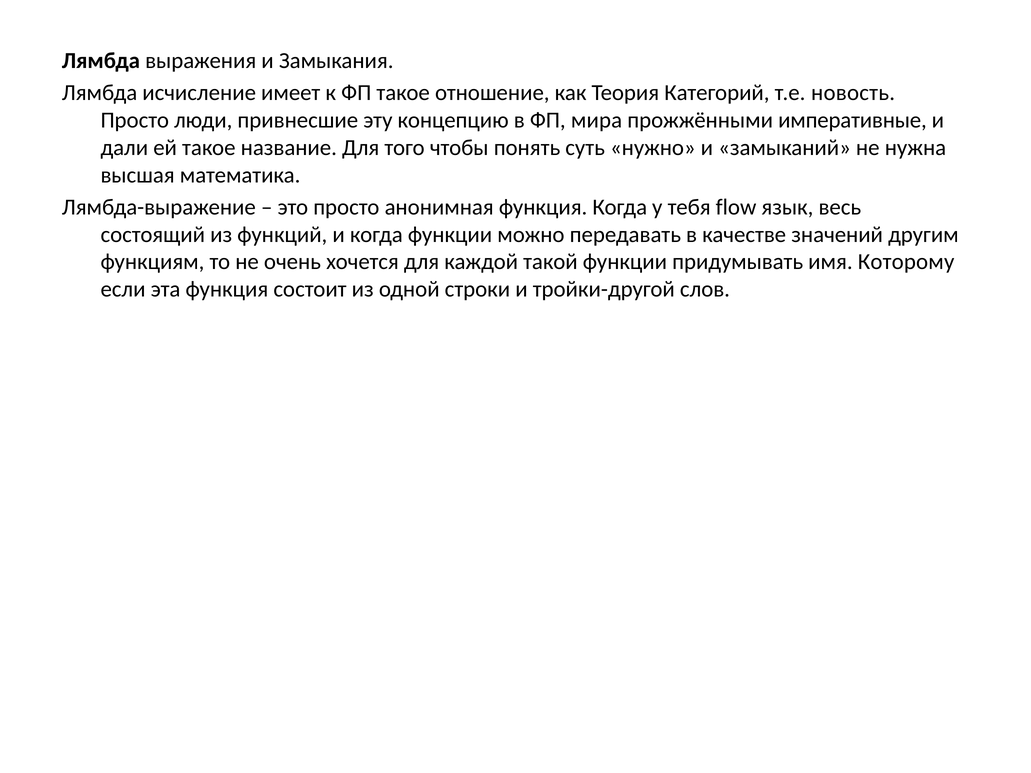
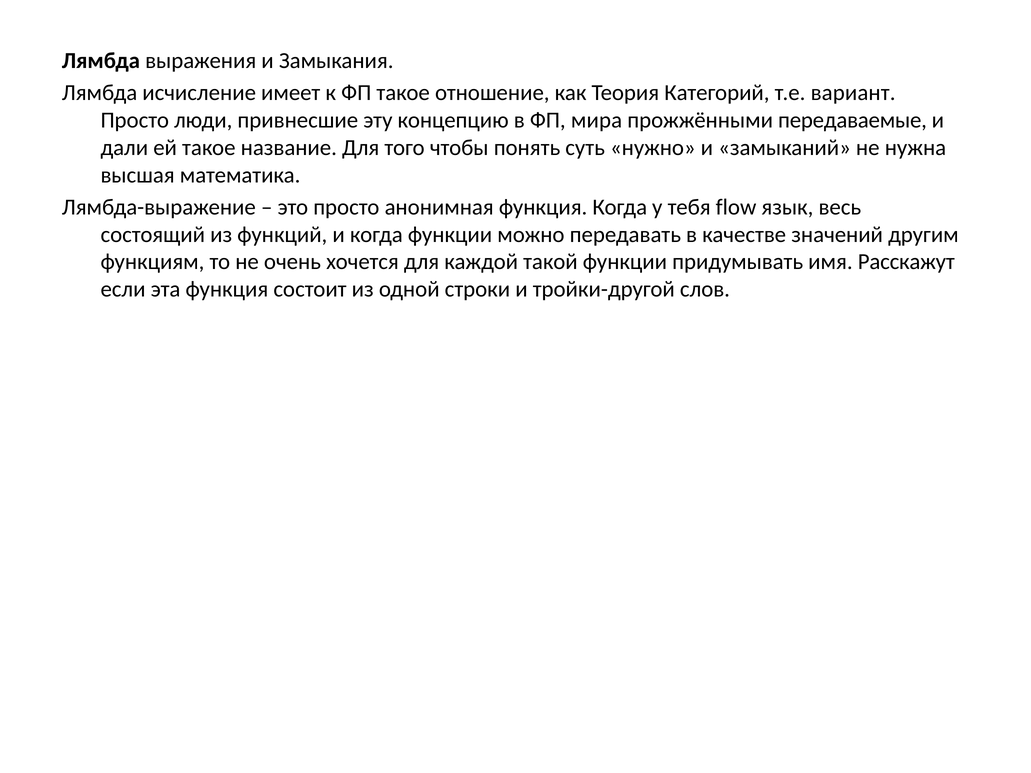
новость: новость -> вариант (853, 93)
императивные: императивные -> передаваемые (852, 120)
Которому: Которому -> Расскажут (906, 262)
